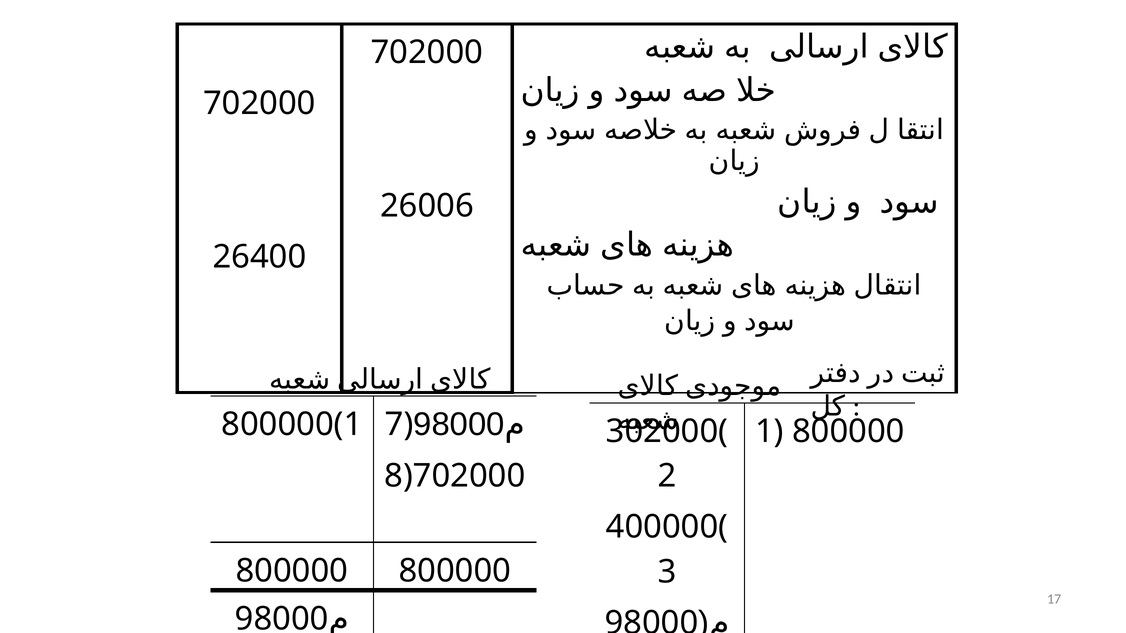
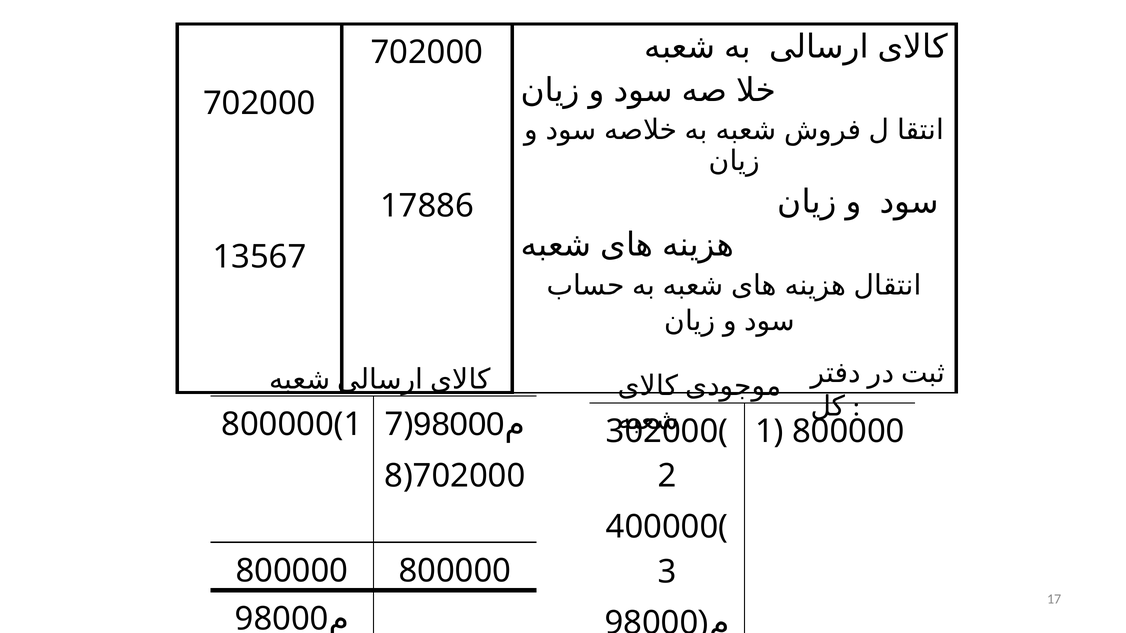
26006: 26006 -> 17886 (427, 206)
26400: 26400 -> 13567 (260, 257)
